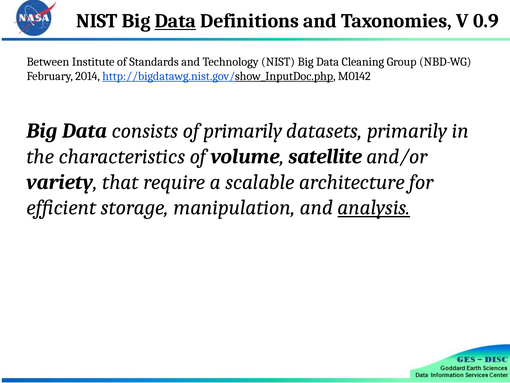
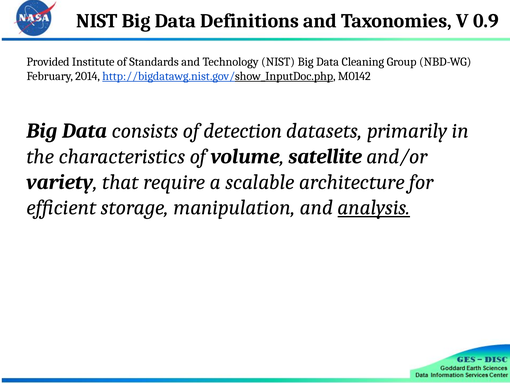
Data underline: present -> none (175, 21)
Between: Between -> Provided (48, 62)
of primarily: primarily -> detection (243, 131)
